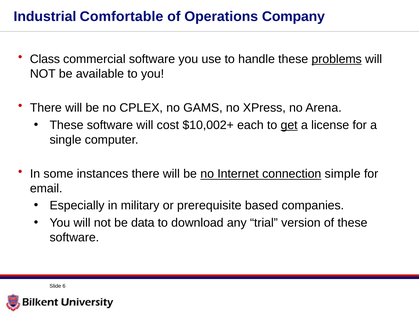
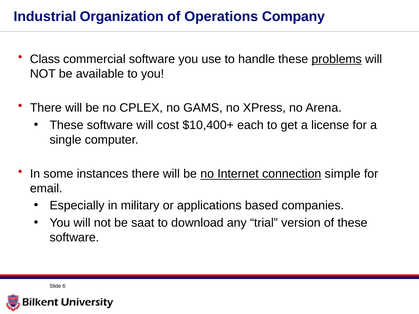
Comfortable: Comfortable -> Organization (122, 17)
$10,002+: $10,002+ -> $10,400+ (208, 125)
get underline: present -> none (289, 125)
prerequisite: prerequisite -> applications (209, 206)
data: data -> saat (143, 223)
